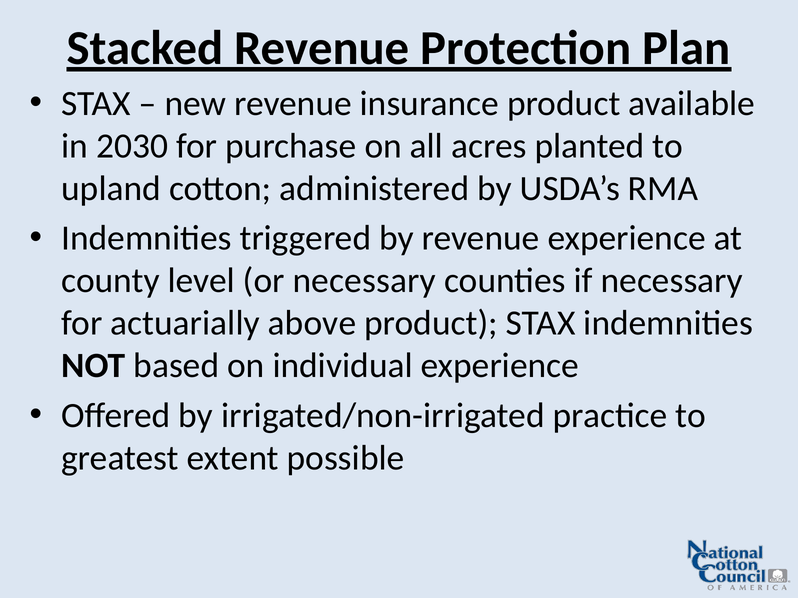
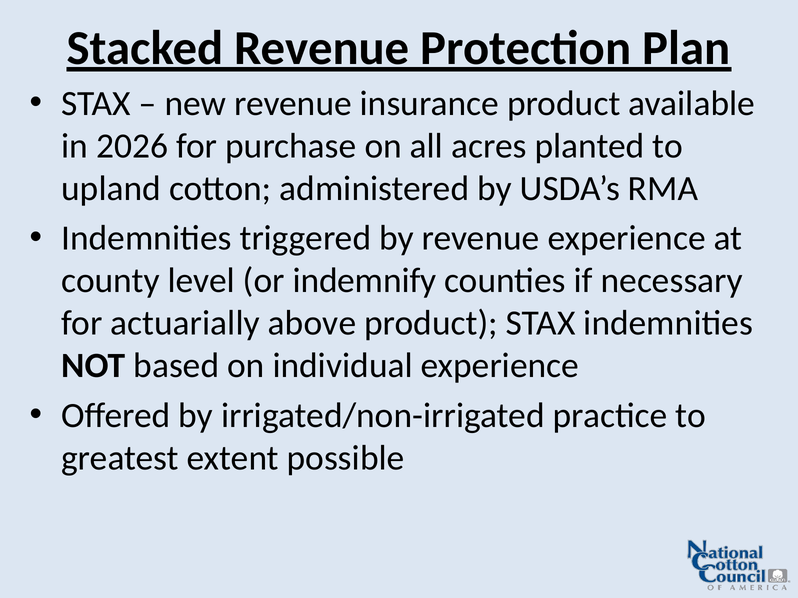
2030: 2030 -> 2026 (132, 146)
or necessary: necessary -> indemnify (364, 281)
